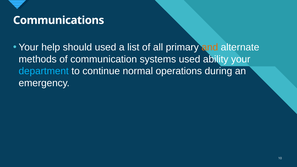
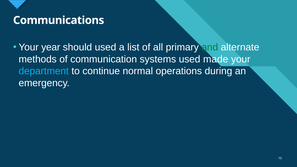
help: help -> year (51, 47)
and colour: orange -> green (210, 47)
ability: ability -> made (216, 59)
